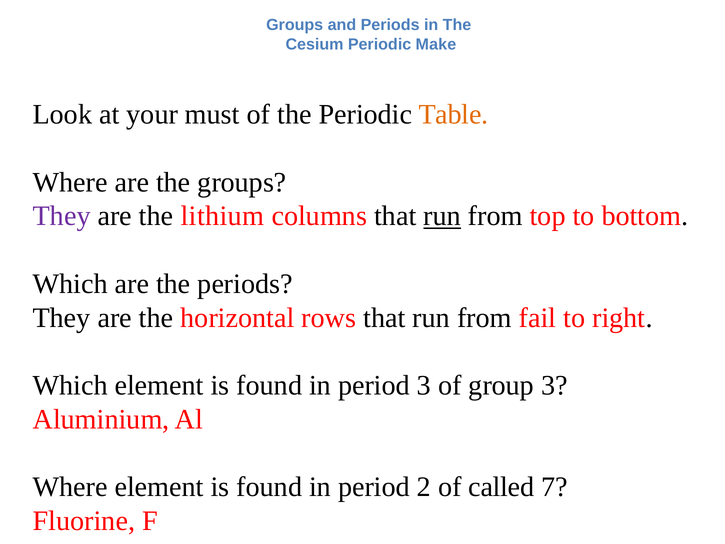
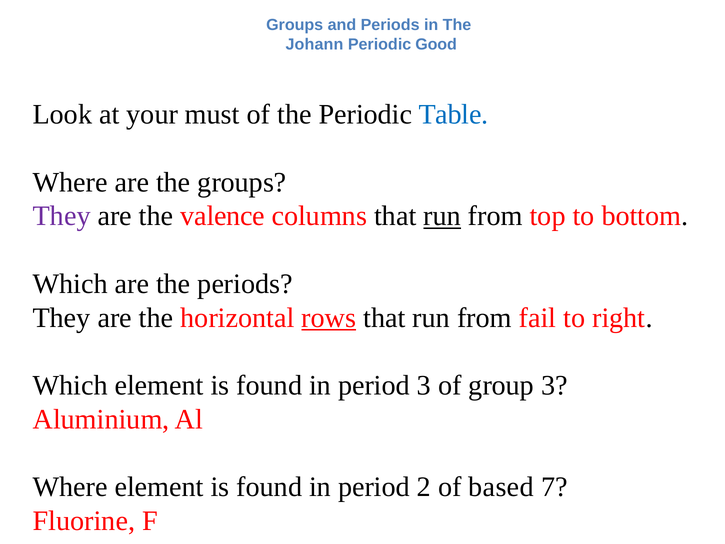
Cesium: Cesium -> Johann (314, 44)
Make: Make -> Good (436, 44)
Table colour: orange -> blue (453, 114)
lithium: lithium -> valence (223, 216)
rows underline: none -> present (329, 318)
called: called -> based (501, 487)
